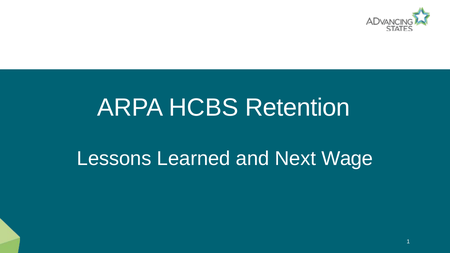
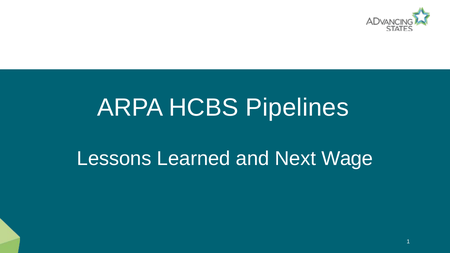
Retention: Retention -> Pipelines (297, 108)
